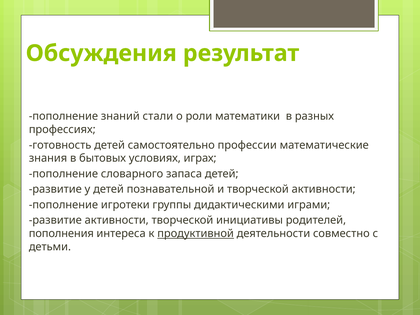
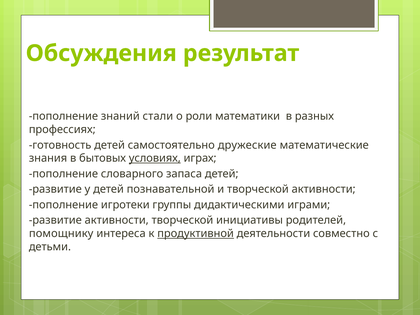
профессии: профессии -> дружеские (247, 145)
условиях underline: none -> present (155, 158)
пополнения: пополнения -> помощнику (61, 234)
